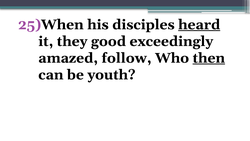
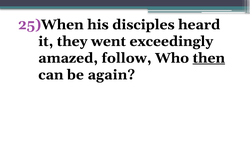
heard underline: present -> none (199, 25)
good: good -> went (108, 41)
youth: youth -> again (111, 75)
